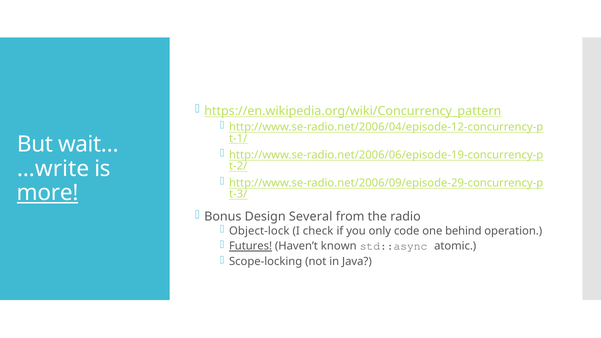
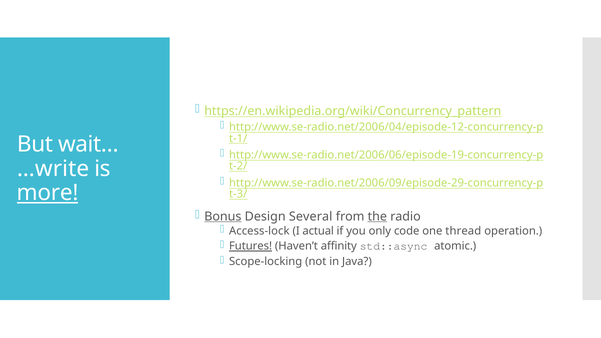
Bonus underline: none -> present (223, 217)
the underline: none -> present (377, 217)
Object-lock: Object-lock -> Access-lock (259, 231)
check: check -> actual (318, 231)
behind: behind -> thread (463, 231)
known: known -> affinity (339, 246)
